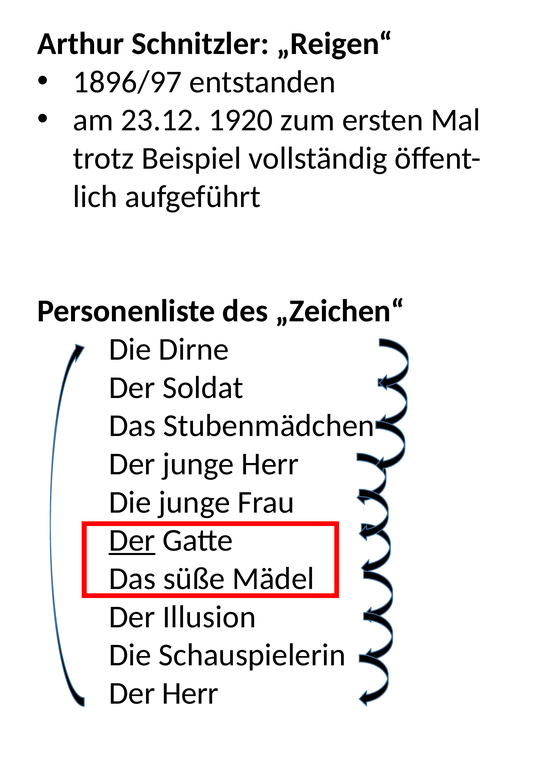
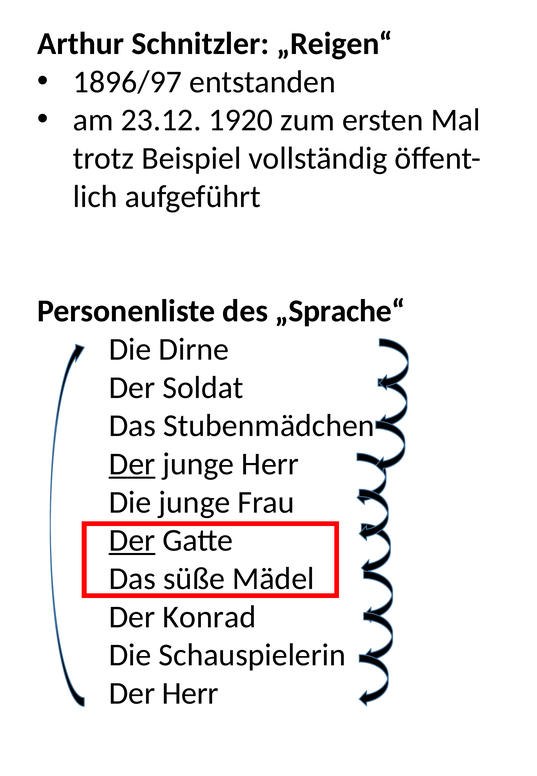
„Zeichen“: „Zeichen“ -> „Sprache“ (340, 311)
Der underline: none -> present (132, 464)
Illusion: Illusion -> Konrad (209, 617)
